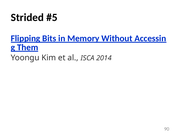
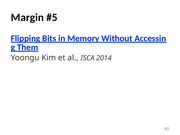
Strided: Strided -> Margin (27, 17)
